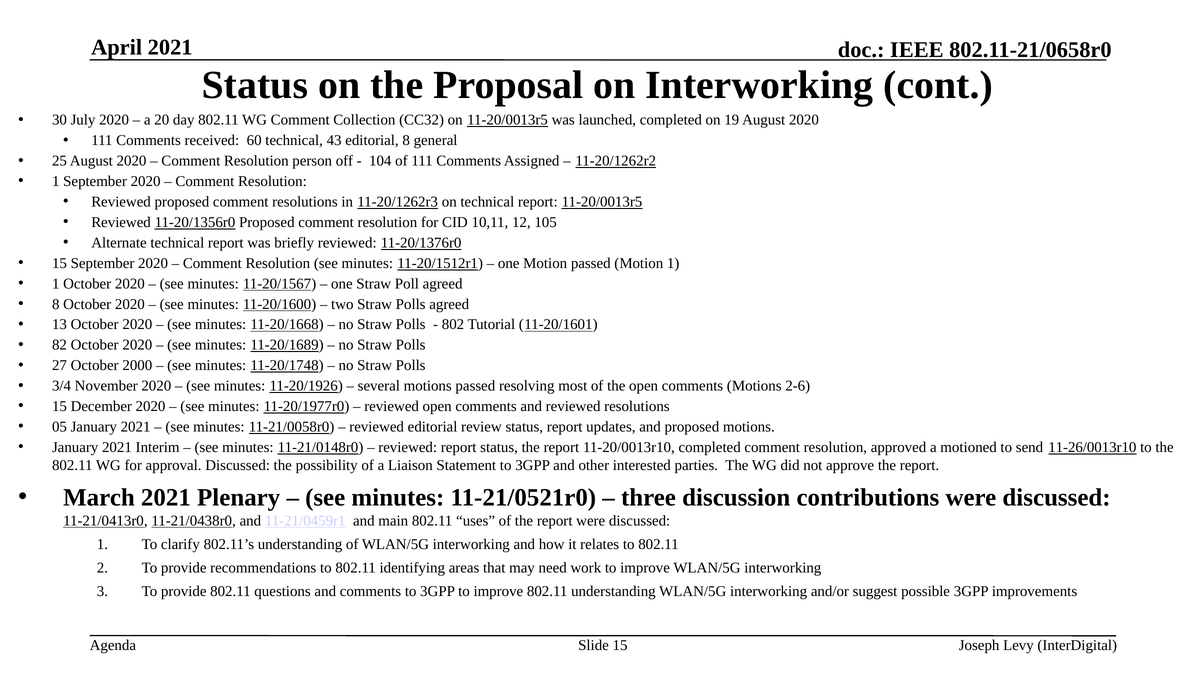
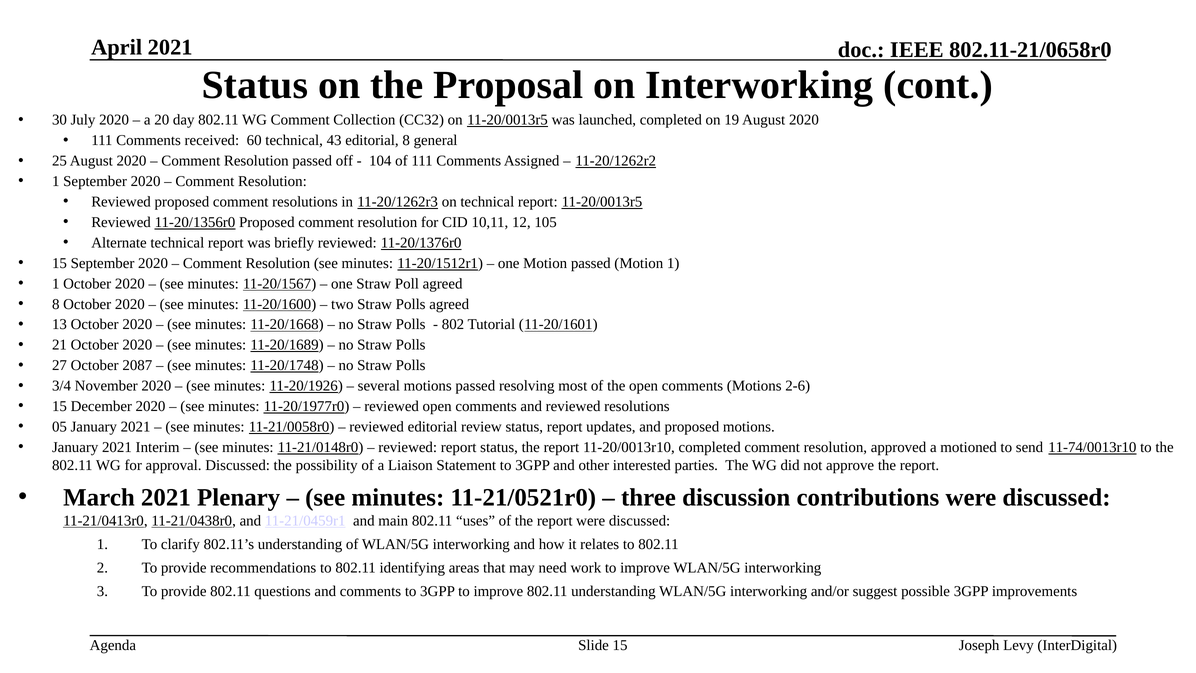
Resolution person: person -> passed (312, 161)
82: 82 -> 21 (59, 345)
2000: 2000 -> 2087 (137, 365)
11-26/0013r10: 11-26/0013r10 -> 11-74/0013r10 (1092, 447)
